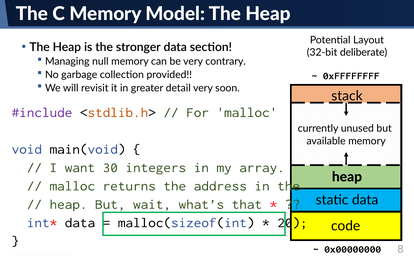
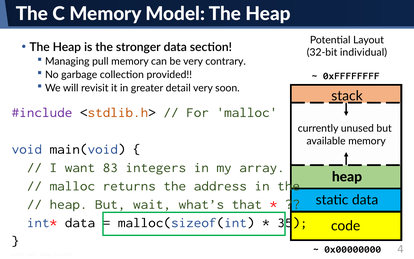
deliberate: deliberate -> individual (363, 52)
null: null -> pull (100, 61)
30: 30 -> 83 (110, 167)
20: 20 -> 35 (292, 222)
8: 8 -> 4 (401, 249)
